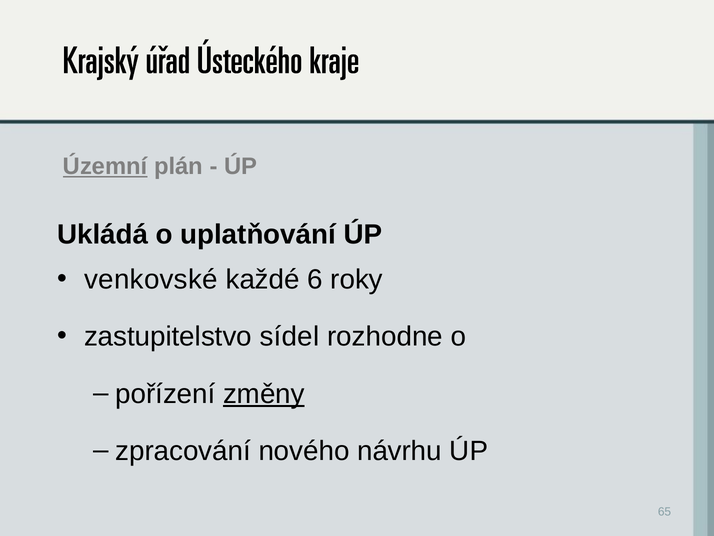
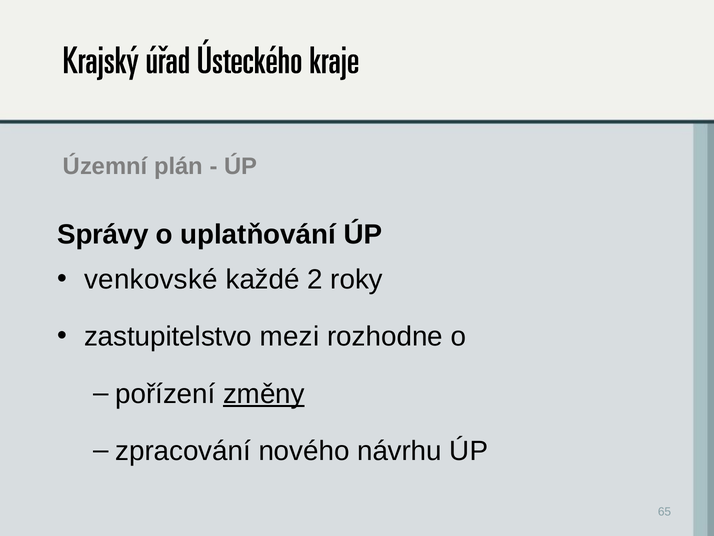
Územní underline: present -> none (105, 166)
Ukládá: Ukládá -> Správy (103, 234)
6: 6 -> 2 (315, 279)
sídel: sídel -> mezi (289, 337)
